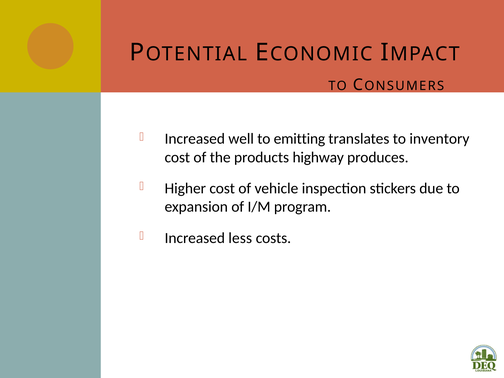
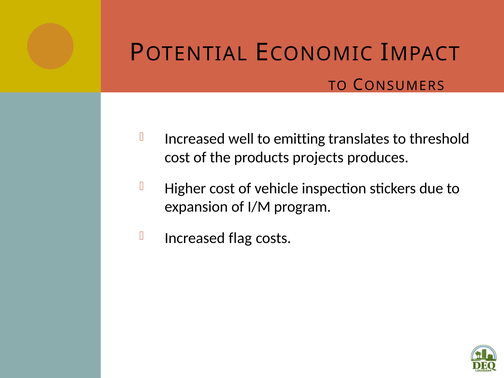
inventory: inventory -> threshold (439, 139)
highway: highway -> projects (318, 157)
less: less -> flag (240, 238)
